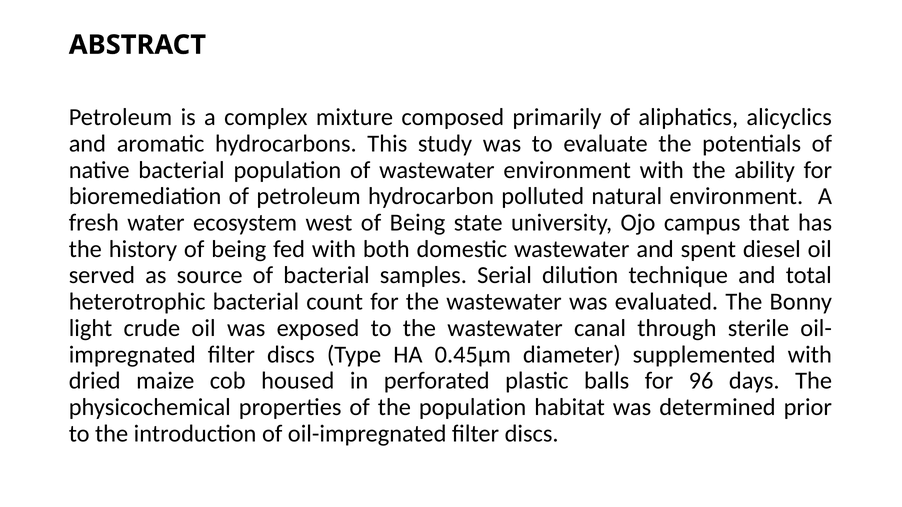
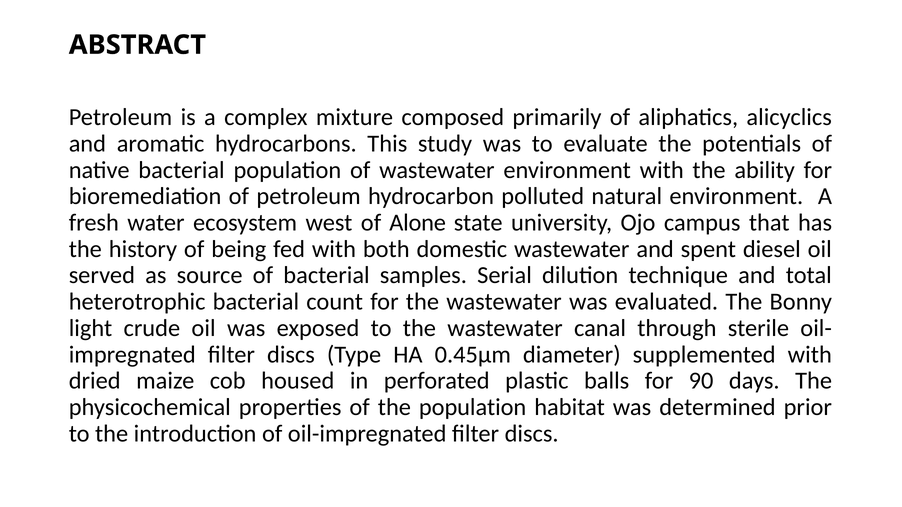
west of Being: Being -> Alone (418, 223)
96: 96 -> 90 (701, 381)
